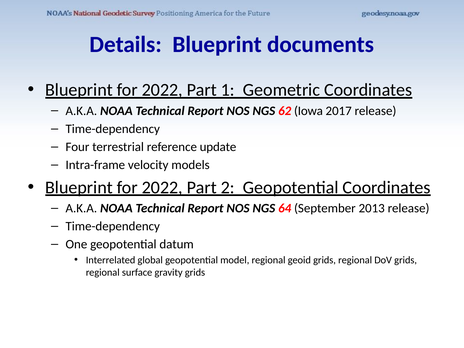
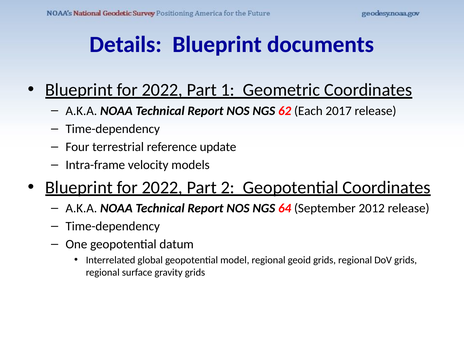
Iowa: Iowa -> Each (308, 111)
2013: 2013 -> 2012 (372, 208)
